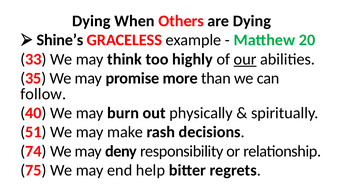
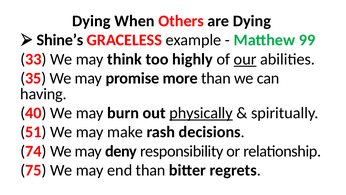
20: 20 -> 99 (307, 40)
follow: follow -> having (43, 94)
physically underline: none -> present (201, 113)
end help: help -> than (151, 170)
